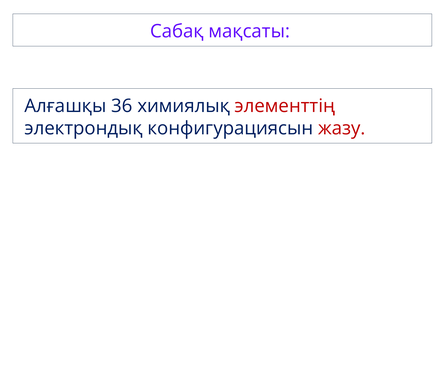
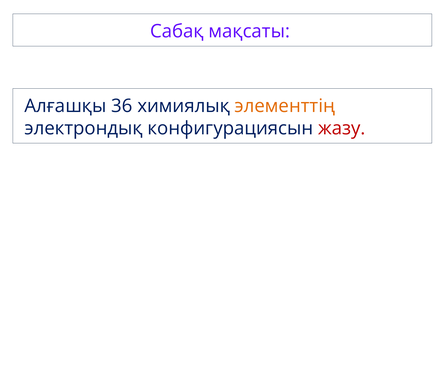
элементтің colour: red -> orange (285, 106)
